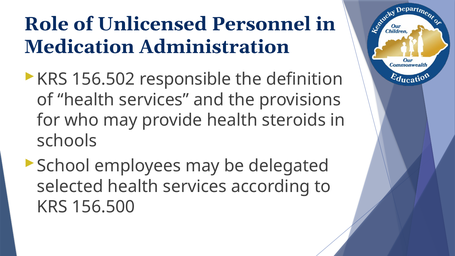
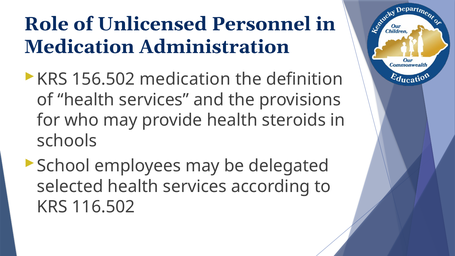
156.502 responsible: responsible -> medication (185, 79)
156.500: 156.500 -> 116.502 (103, 207)
